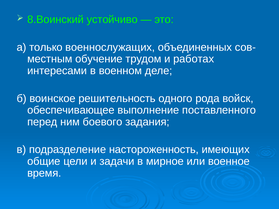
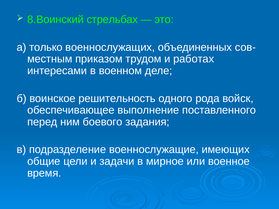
устойчиво: устойчиво -> стрельбах (112, 20)
обучение: обучение -> приказом (99, 59)
настороженность: настороженность -> военнослужащие (154, 150)
